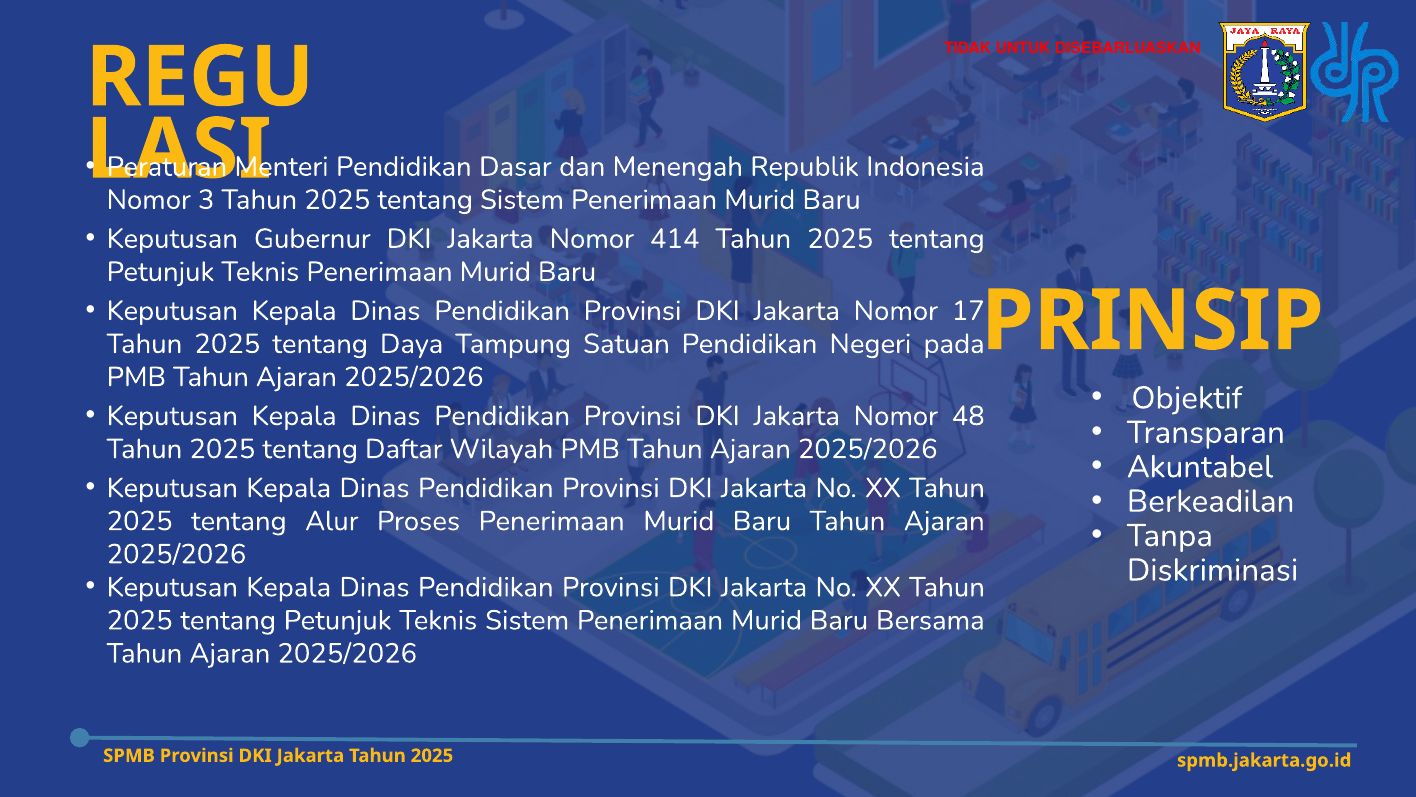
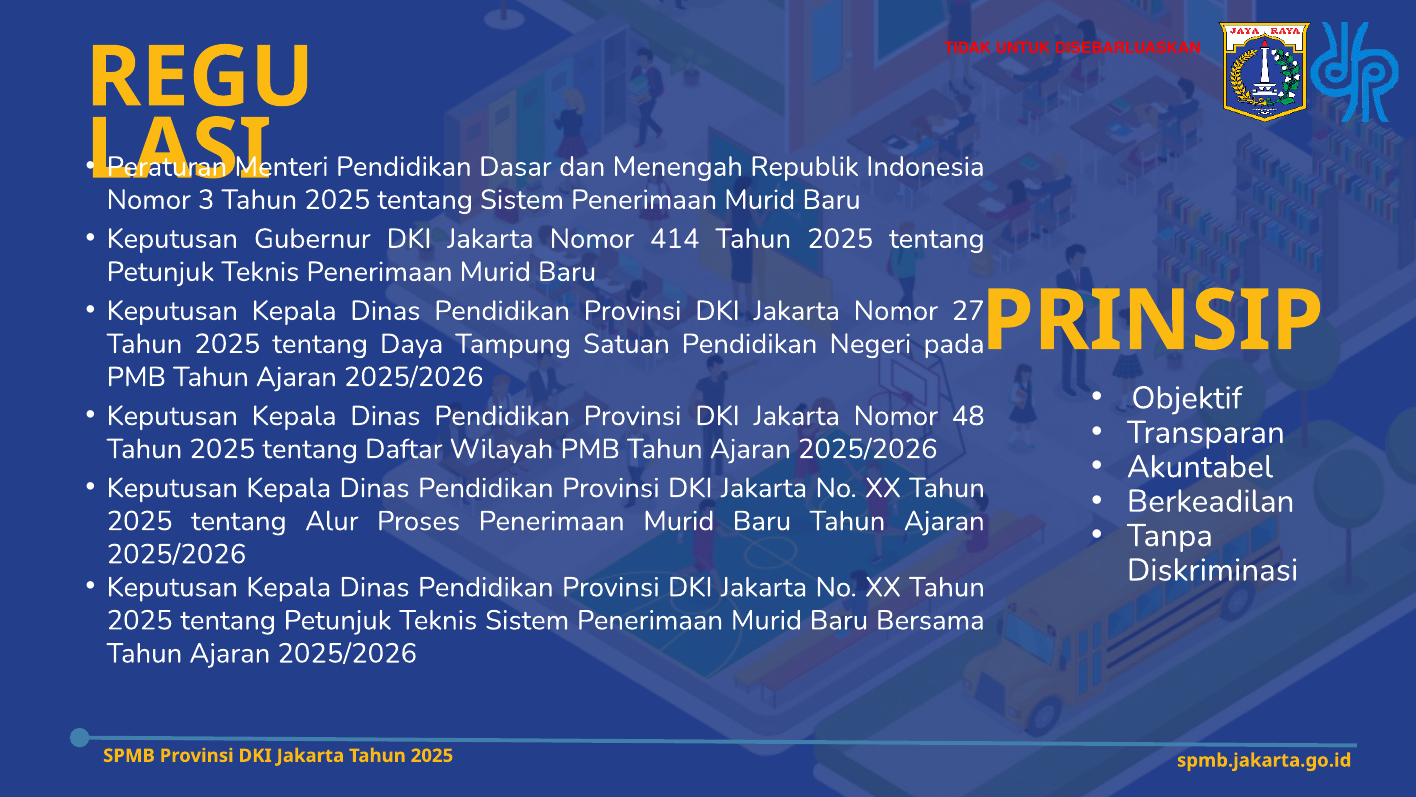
17: 17 -> 27 (968, 311)
